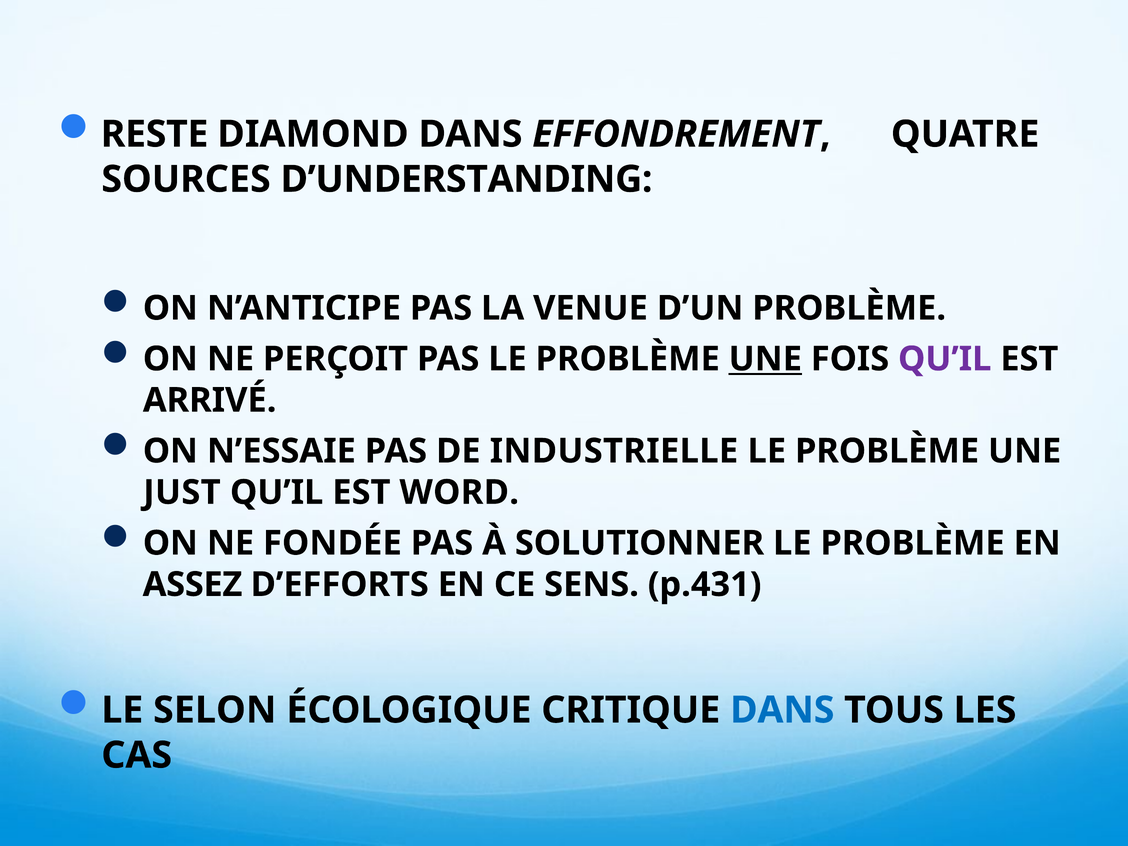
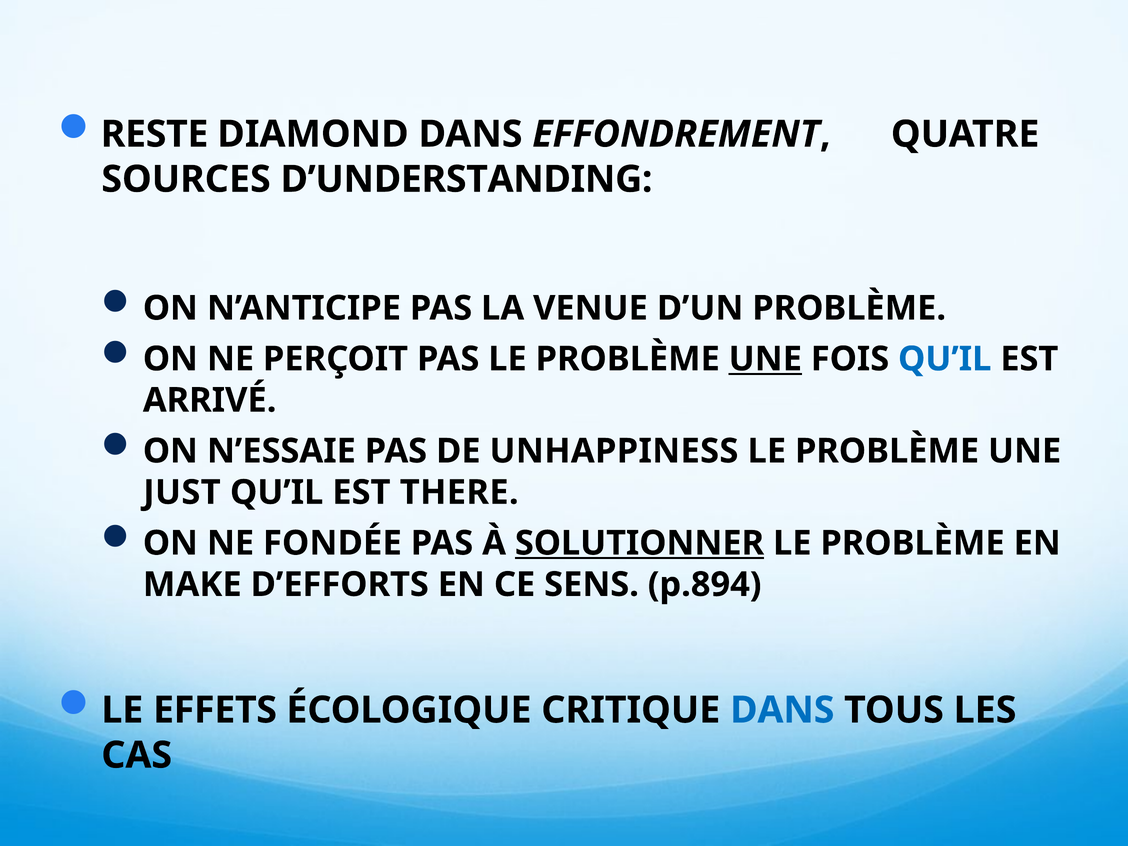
QU’IL colour: purple -> blue (945, 359)
INDUSTRIELLE: INDUSTRIELLE -> UNHAPPINESS (614, 451)
WORD: WORD -> THERE (459, 492)
SOLUTIONNER underline: none -> present (640, 543)
ASSEZ: ASSEZ -> MAKE (192, 585)
p.431: p.431 -> p.894 (705, 585)
SELON: SELON -> EFFETS (215, 710)
